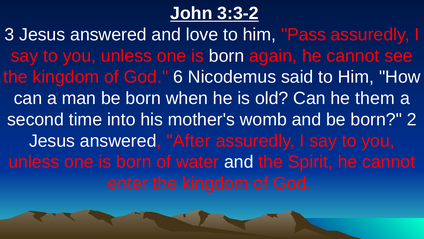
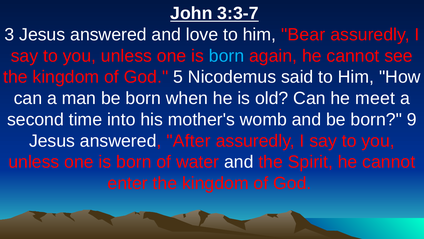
3:3-2: 3:3-2 -> 3:3-7 (238, 13)
Pass: Pass -> Bear (303, 35)
born colour: white -> light blue (227, 56)
6: 6 -> 5 (178, 77)
them: them -> meet (375, 98)
2: 2 -> 9 (412, 119)
